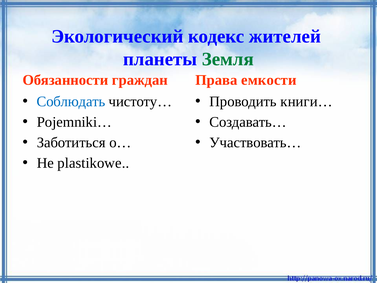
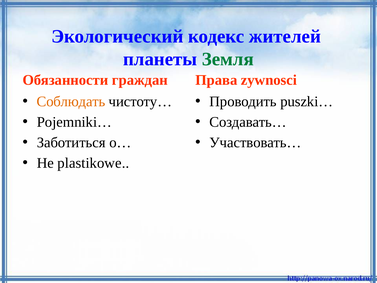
емкости: емкости -> zywnosci (269, 80)
Соблюдать colour: blue -> orange (71, 101)
книги…: книги… -> puszki… (307, 101)
